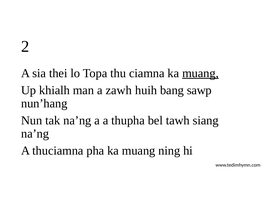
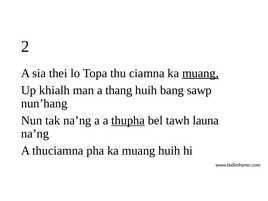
zawh: zawh -> thang (119, 90)
thupha underline: none -> present (128, 120)
siang: siang -> launa (206, 120)
muang ning: ning -> huih (169, 151)
